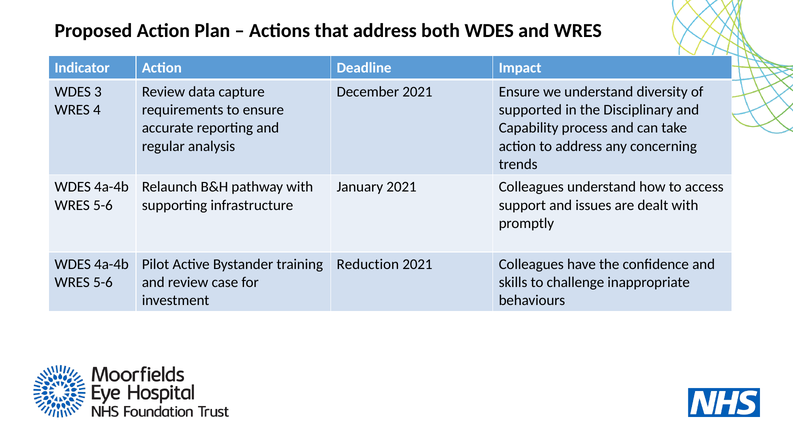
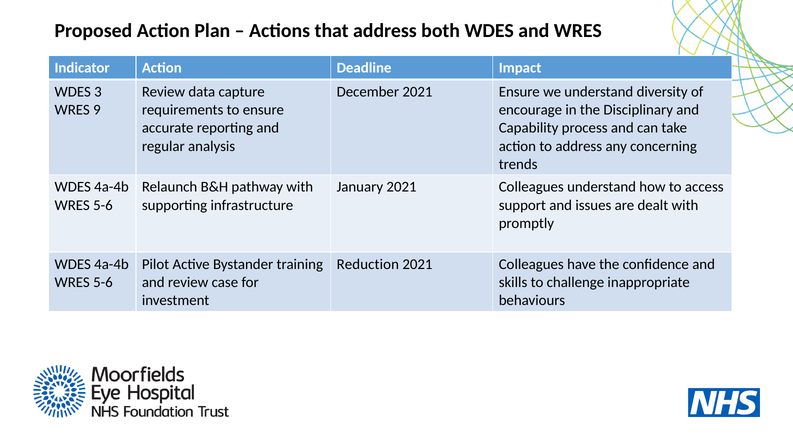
4: 4 -> 9 (97, 110)
supported: supported -> encourage (530, 110)
